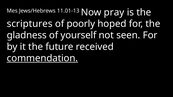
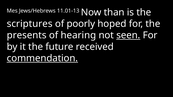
pray: pray -> than (114, 12)
gladness: gladness -> presents (27, 35)
yourself: yourself -> hearing (78, 35)
seen underline: none -> present (128, 35)
